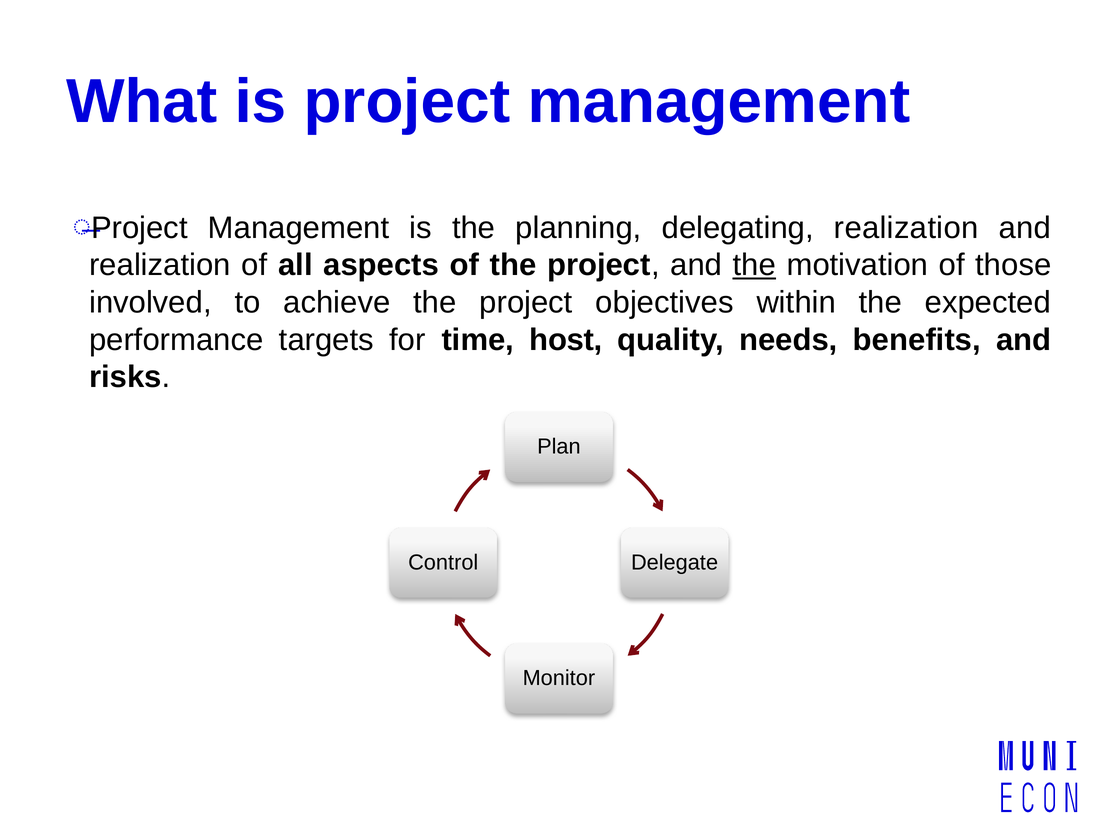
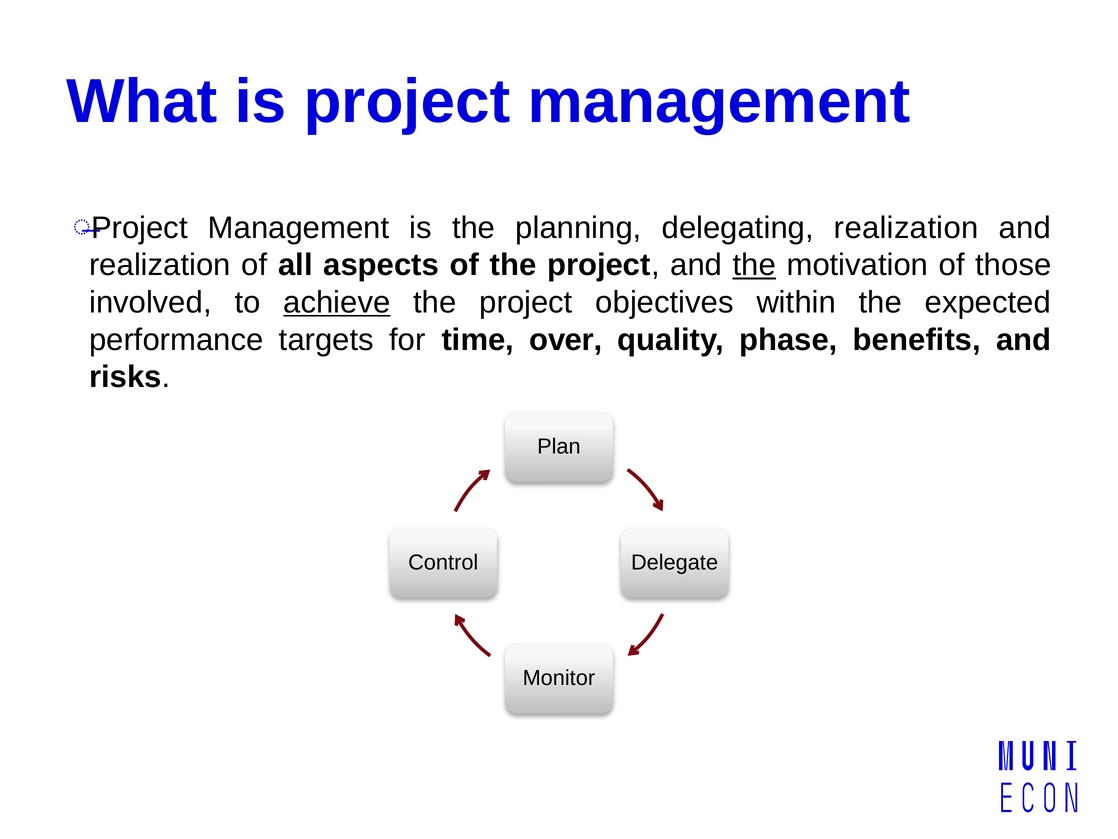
achieve underline: none -> present (337, 302)
host: host -> over (566, 340)
needs: needs -> phase (788, 340)
